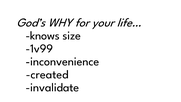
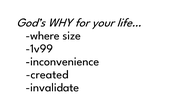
knows: knows -> where (43, 35)
